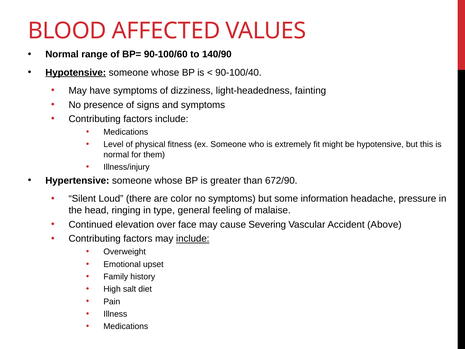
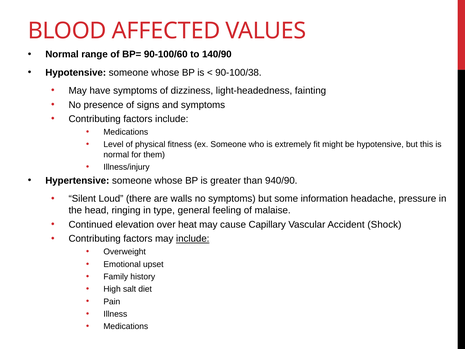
Hypotensive underline: present -> none (76, 72)
90-100/40: 90-100/40 -> 90-100/38 (238, 72)
672/90: 672/90 -> 940/90 (281, 180)
color: color -> walls (181, 199)
face: face -> heat (187, 224)
Severing: Severing -> Capillary (267, 224)
Above: Above -> Shock (384, 224)
